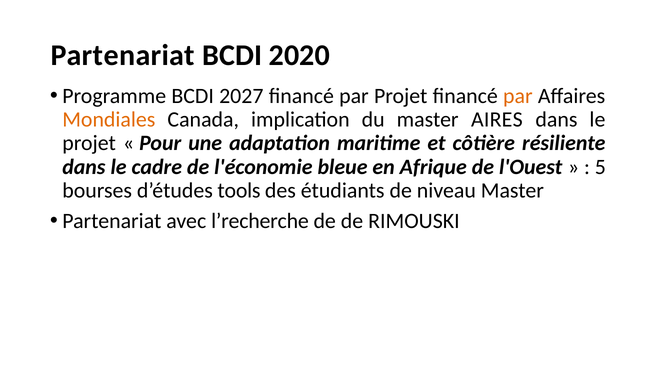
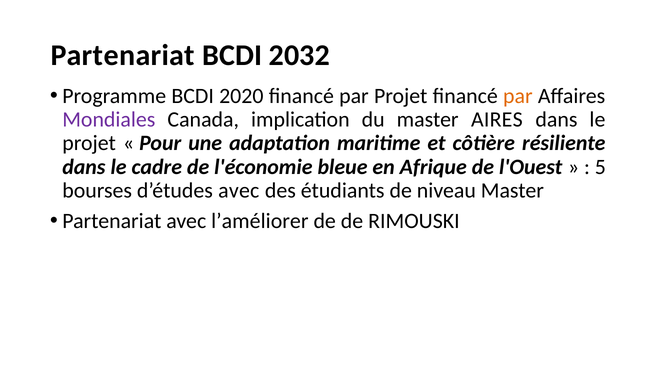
2020: 2020 -> 2032 (299, 55)
2027: 2027 -> 2020 (241, 96)
Mondiales colour: orange -> purple (109, 120)
d’études tools: tools -> avec (239, 190)
l’recherche: l’recherche -> l’améliorer (260, 221)
